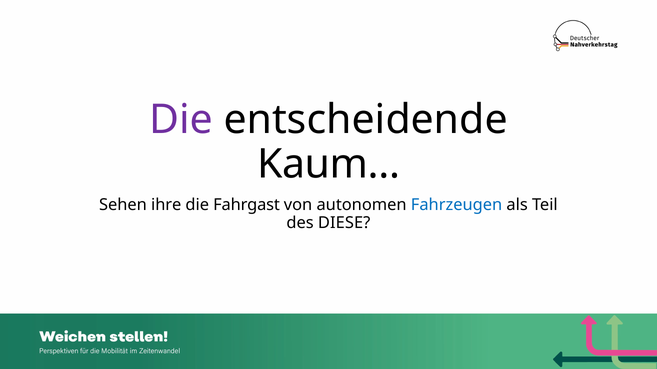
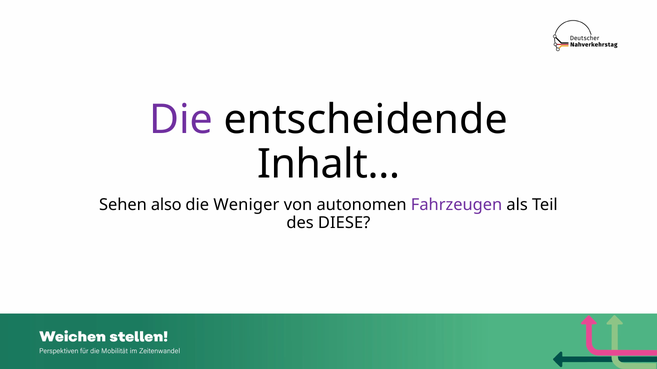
Kaum…: Kaum… -> Inhalt… (329, 164)
ihre: ihre -> also (166, 205)
Fahrgast: Fahrgast -> Weniger (246, 205)
Fahrzeugen colour: blue -> purple (457, 205)
